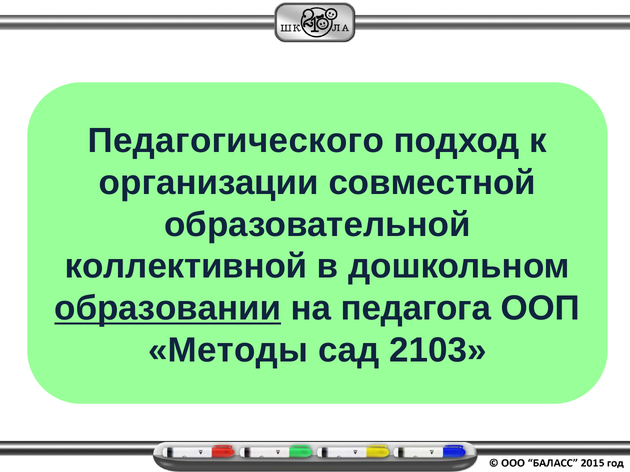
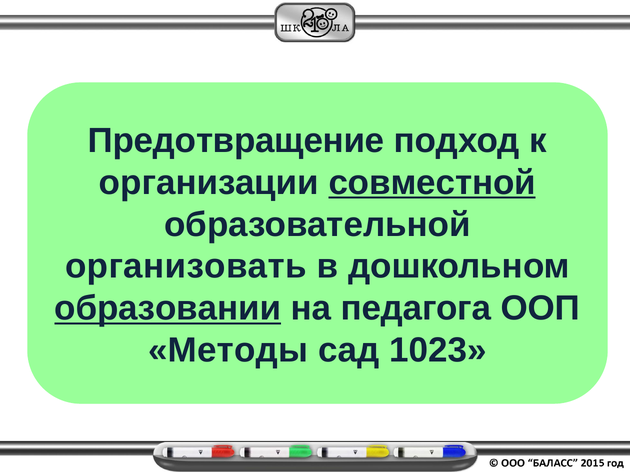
Педагогического: Педагогического -> Предотвращение (236, 141)
совместной underline: none -> present (432, 183)
коллективной: коллективной -> организовать (186, 267)
2103: 2103 -> 1023 (438, 351)
